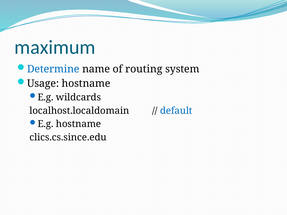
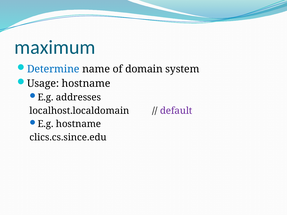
routing: routing -> domain (144, 69)
wildcards: wildcards -> addresses (78, 97)
default colour: blue -> purple (176, 111)
